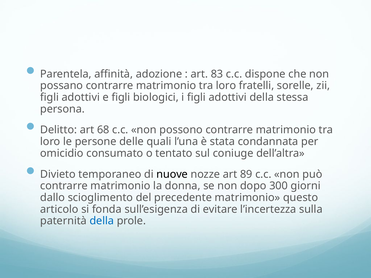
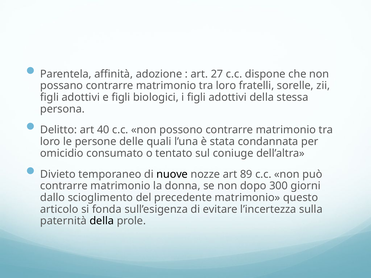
83: 83 -> 27 (217, 74)
68: 68 -> 40 (103, 130)
della colour: blue -> black (102, 221)
